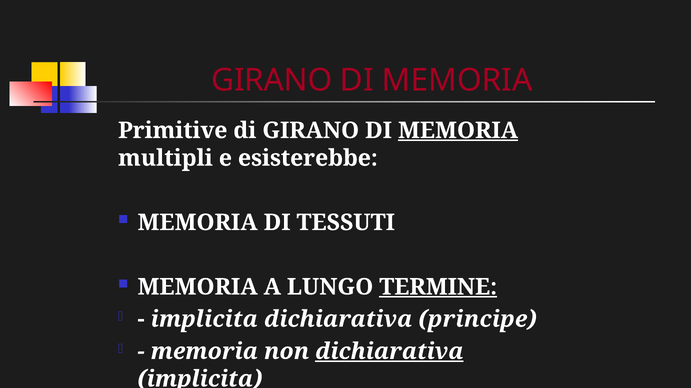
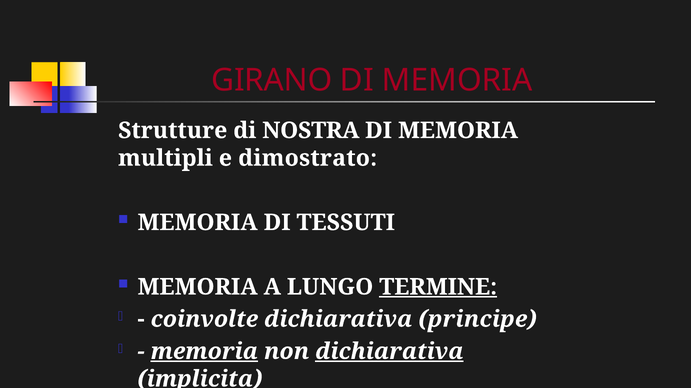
Primitive: Primitive -> Strutture (173, 131)
di GIRANO: GIRANO -> NOSTRA (311, 131)
MEMORIA underline: present -> none (458, 131)
esisterebbe: esisterebbe -> dimostrato (308, 158)
implicita: implicita -> coinvolte (204, 320)
memoria underline: none -> present (204, 352)
